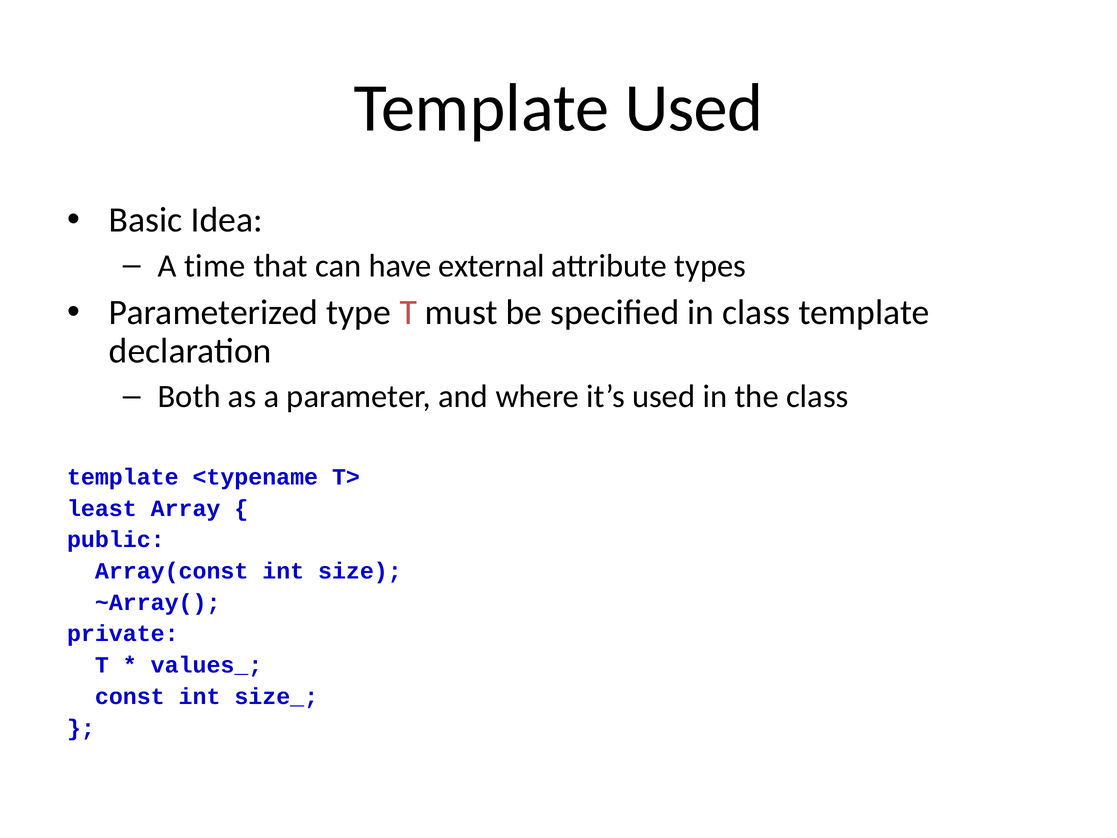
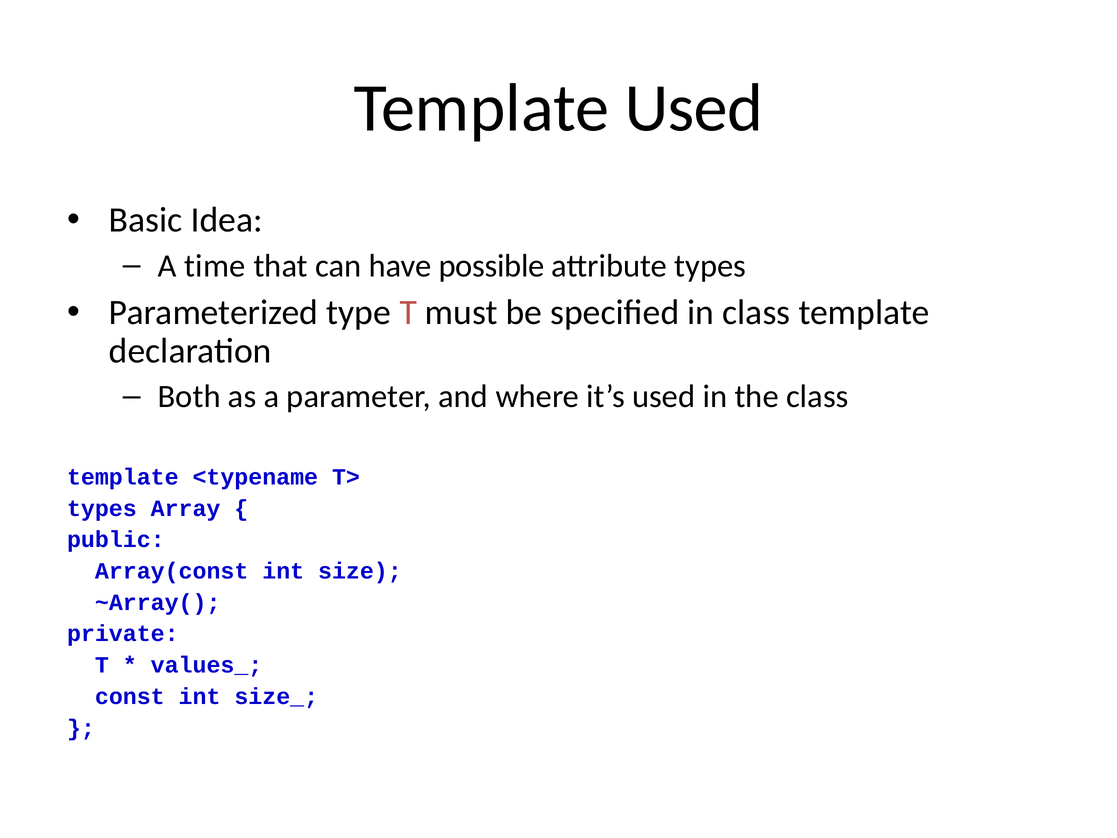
external: external -> possible (492, 266)
least: least -> types (102, 508)
